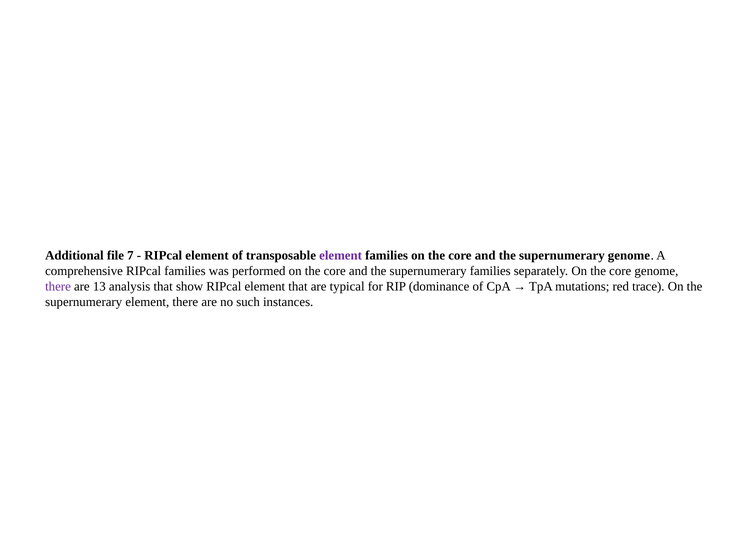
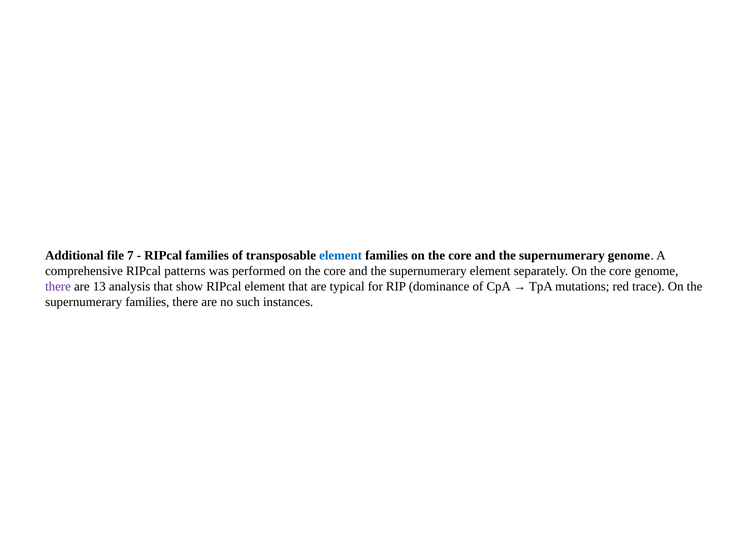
element: element -> families (207, 255)
element colour: purple -> blue (341, 255)
RIPcal families: families -> patterns (185, 271)
supernumerary families: families -> element (490, 271)
supernumerary element: element -> families (147, 301)
